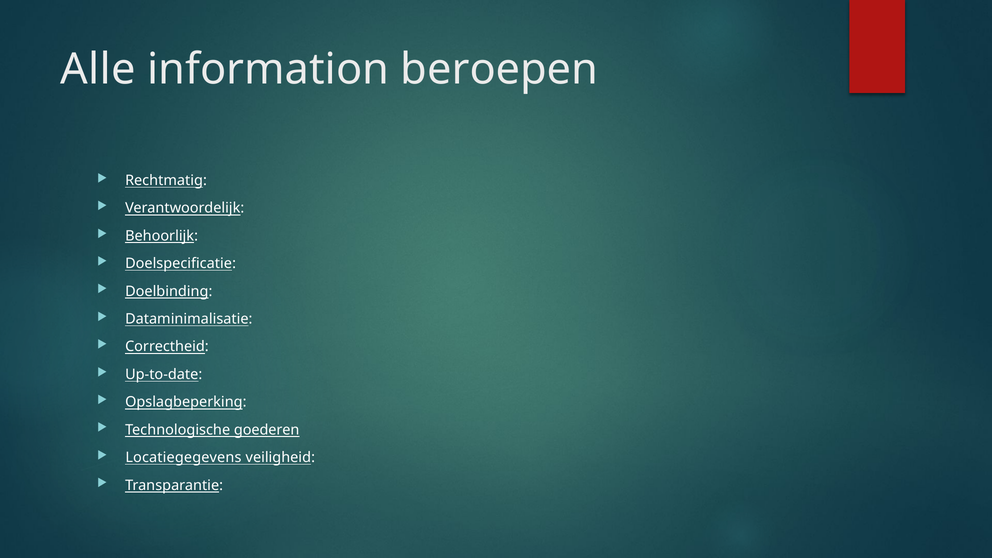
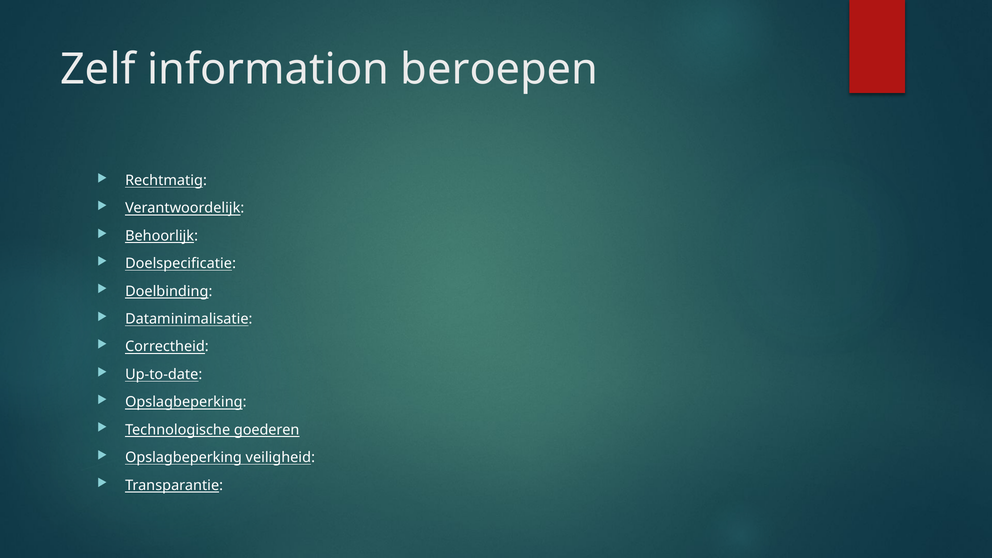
Alle: Alle -> Zelf (98, 70)
Locatiegegevens: Locatiegegevens -> Opslagbeperking (184, 458)
